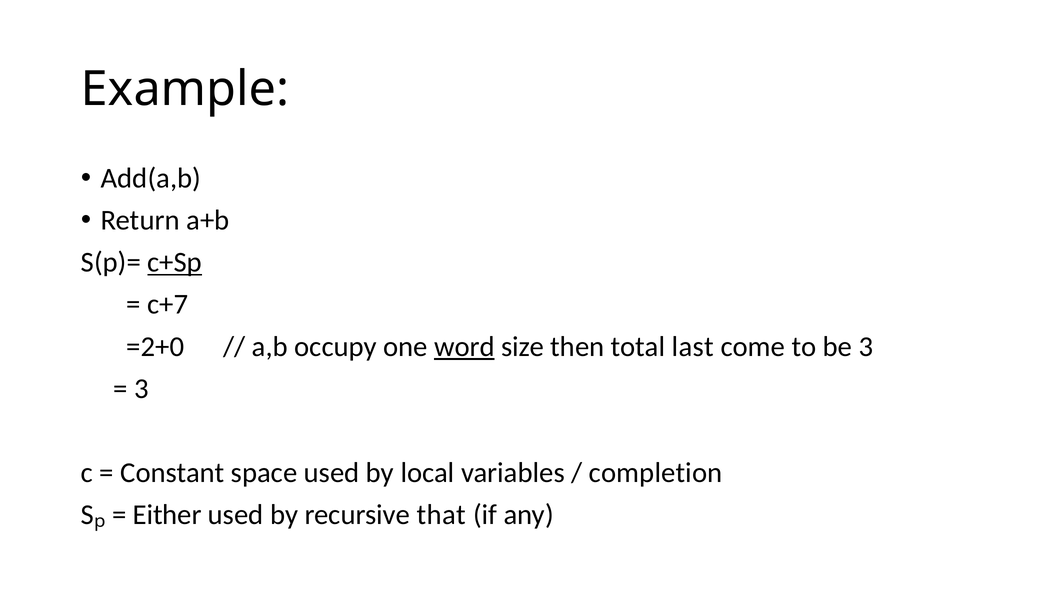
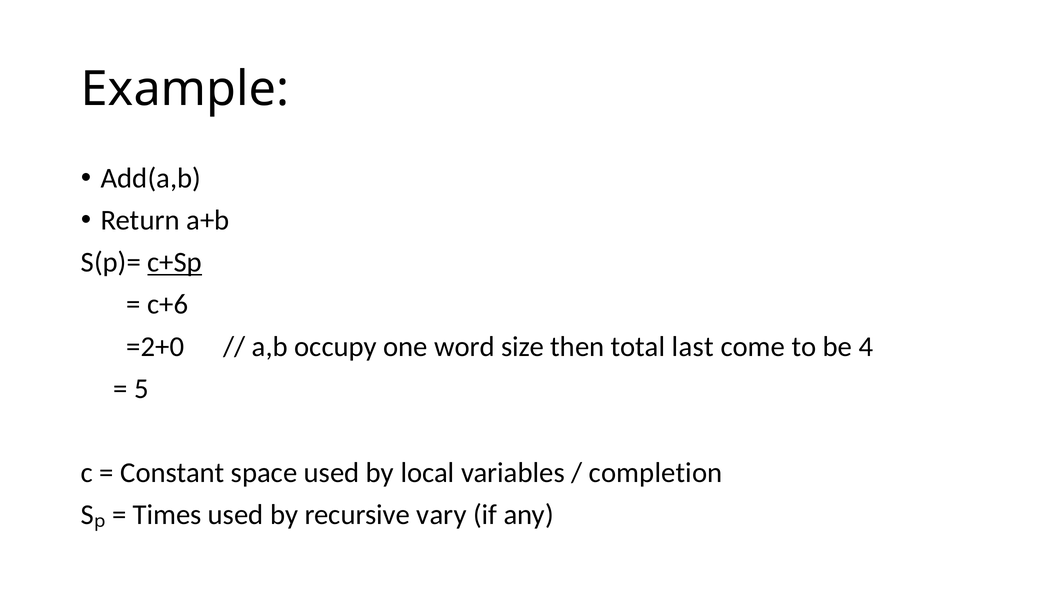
c+7: c+7 -> c+6 (168, 304)
word underline: present -> none (464, 346)
be 3: 3 -> 4 (866, 346)
3: 3 -> 5 (141, 389)
Either: Either -> Times (167, 515)
that: that -> vary (441, 515)
